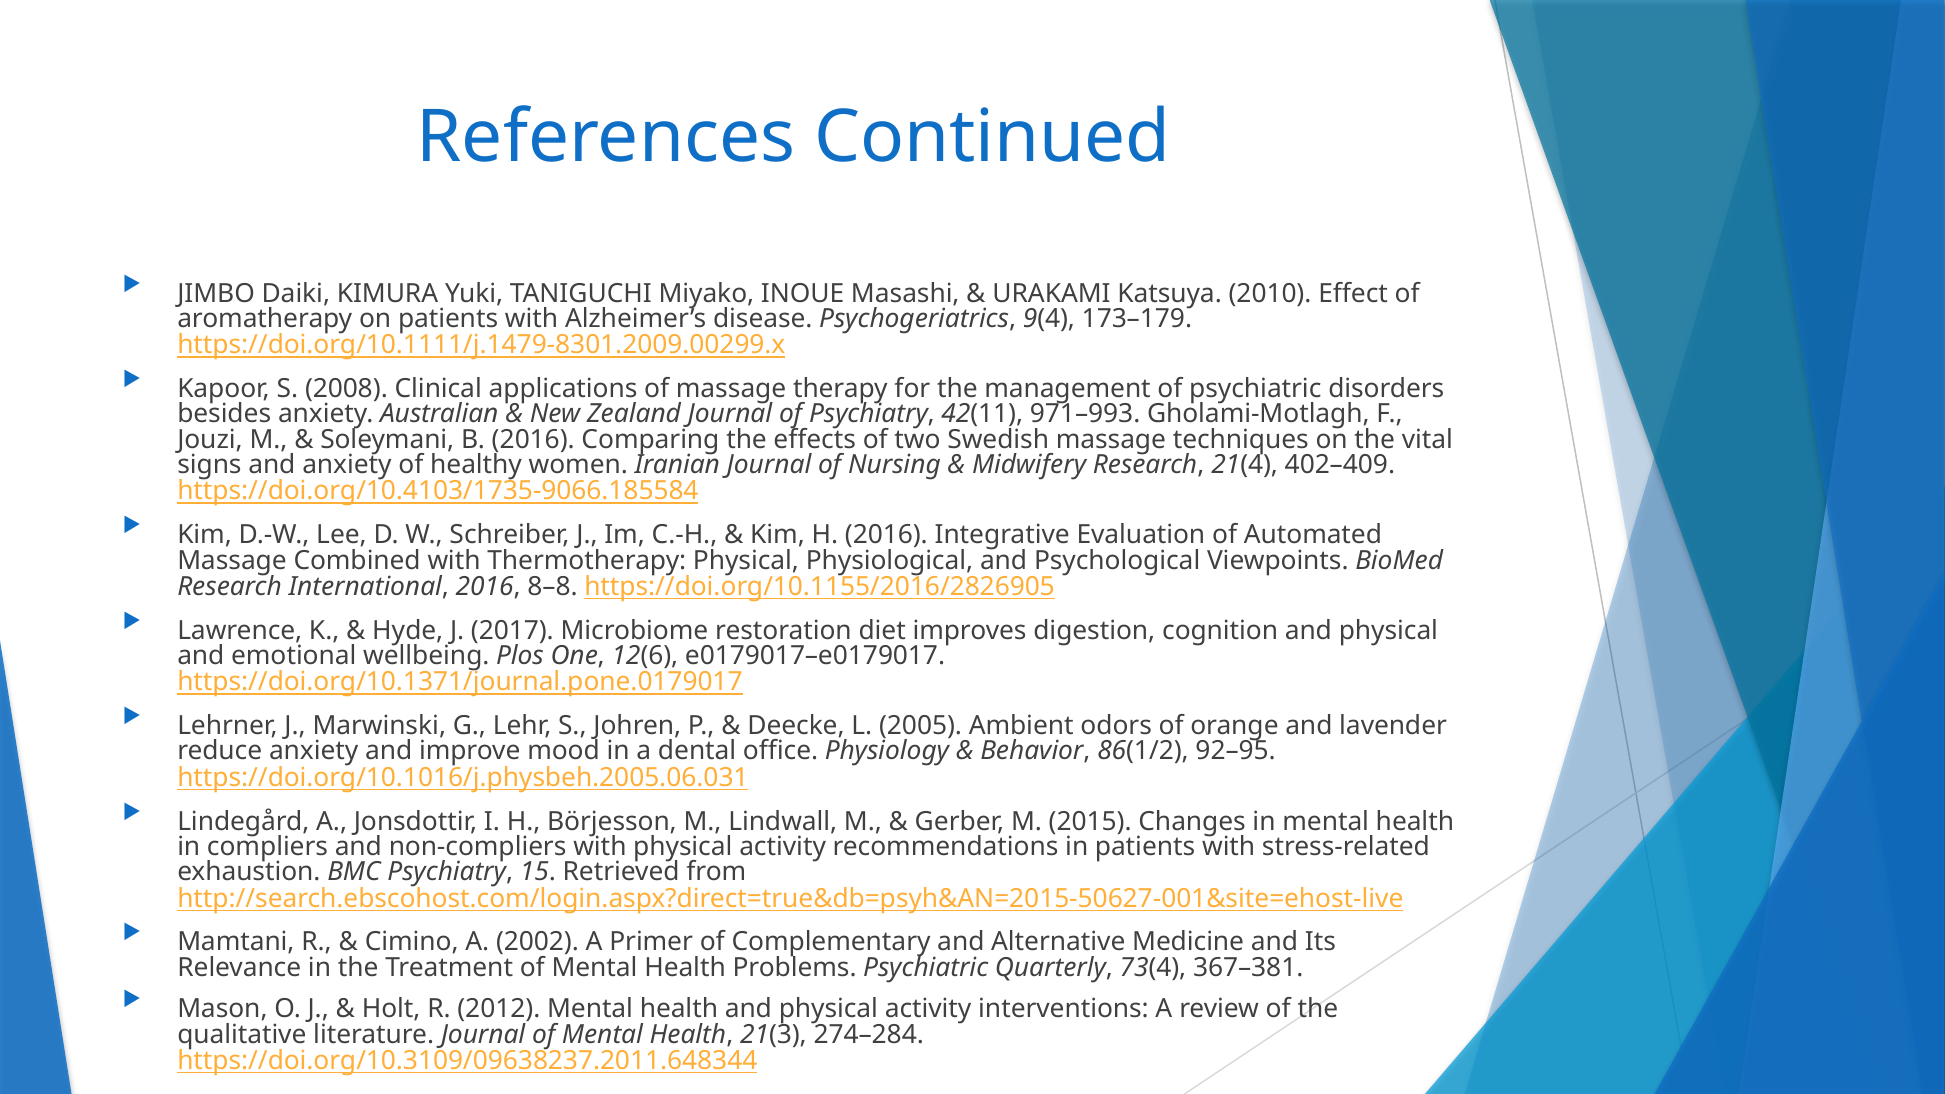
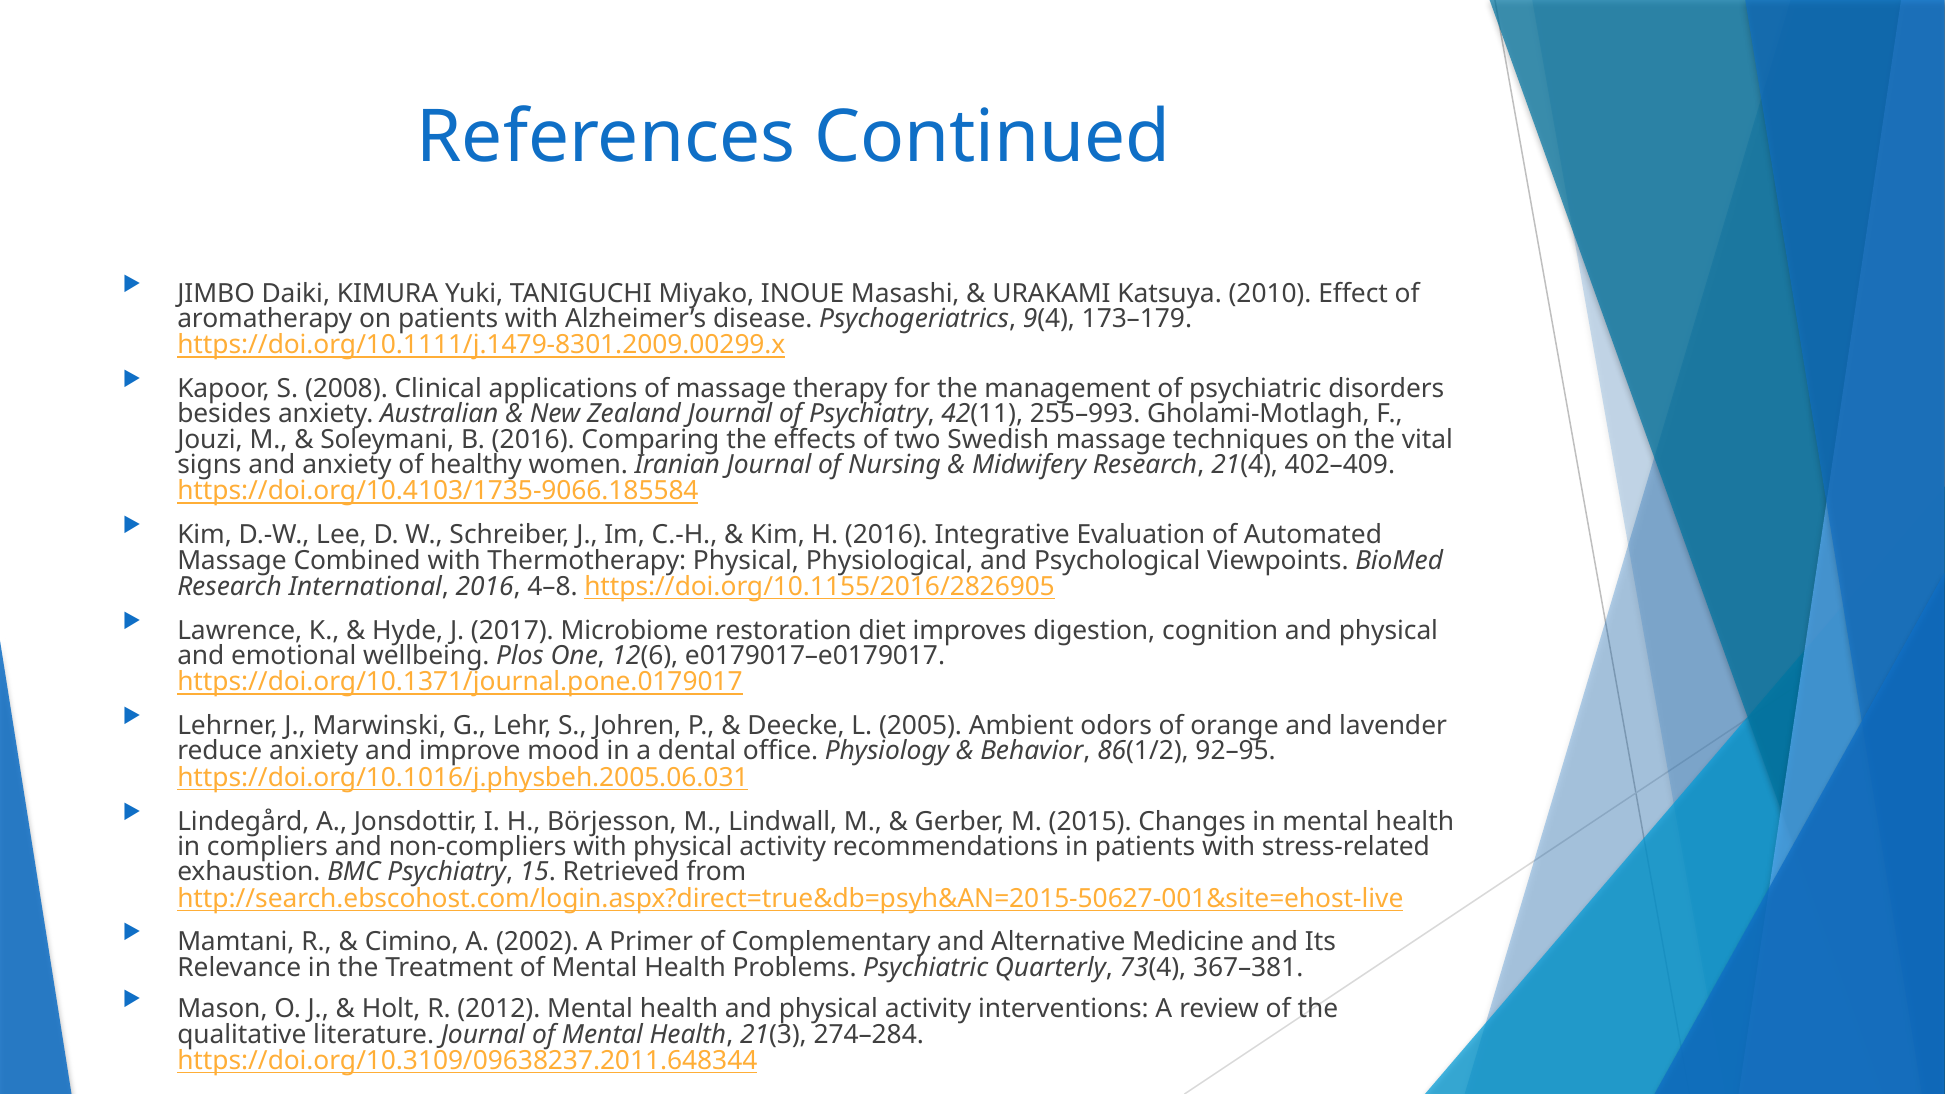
971–993: 971–993 -> 255–993 (1085, 414)
8–8: 8–8 -> 4–8 (553, 587)
